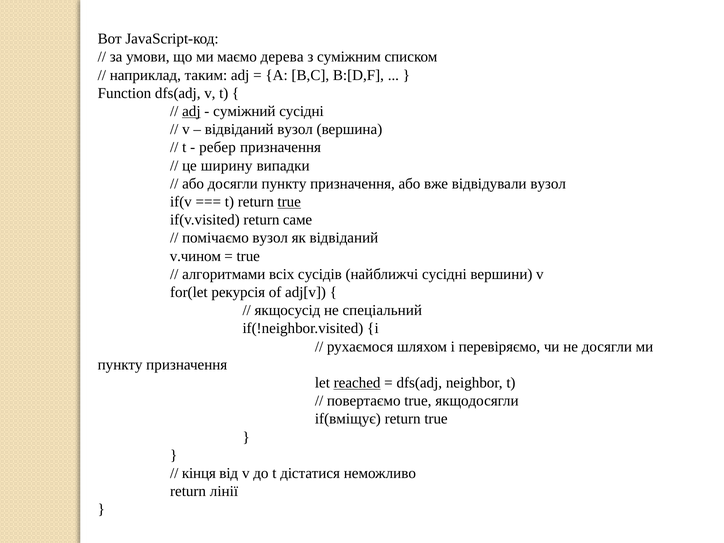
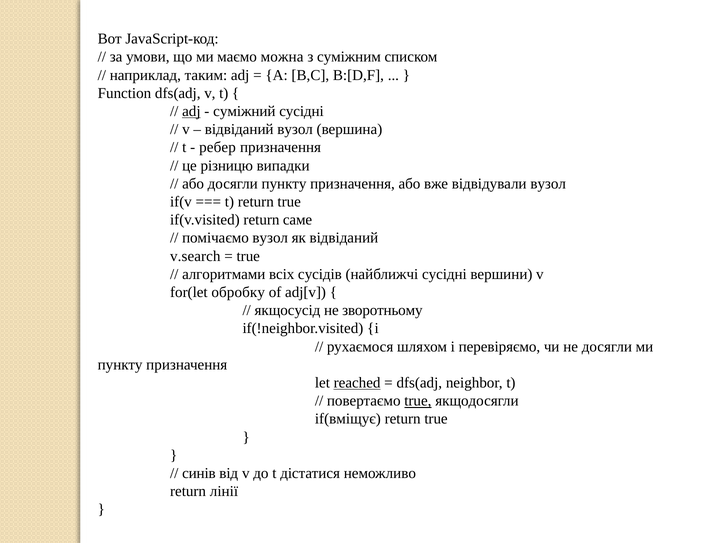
дерева: дерева -> можна (282, 57)
ширину: ширину -> різницю (227, 166)
true underline: present -> none (289, 202)
v.чином: v.чином -> v.search (195, 256)
рекурсія: рекурсія -> обробку (238, 292)
спеціальний: спеціальний -> зворотньому (382, 310)
true underline: none -> present (418, 401)
кінця: кінця -> синів (199, 473)
